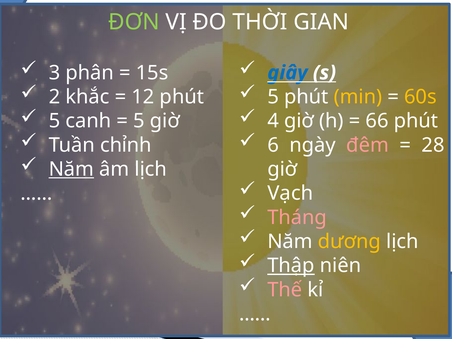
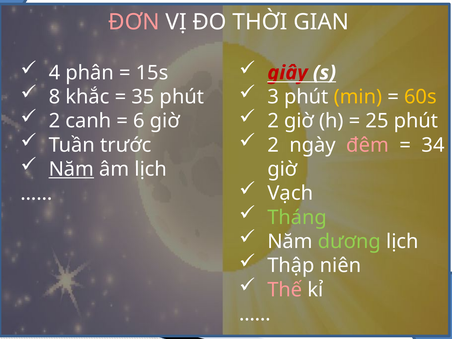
ĐƠN colour: light green -> pink (134, 22)
3: 3 -> 4 (54, 73)
giây colour: blue -> red (288, 73)
2: 2 -> 8 (54, 97)
12: 12 -> 35 (143, 97)
5: 5 -> 3 (273, 97)
5: 5 -> 2 (54, 121)
5: 5 -> 6 (139, 121)
4: 4 -> 2 (273, 121)
66: 66 -> 25 (377, 121)
chỉnh: chỉnh -> trước (126, 145)
6: 6 -> 2 (273, 145)
28: 28 -> 34 (433, 145)
Tháng colour: pink -> light green (297, 217)
dương colour: yellow -> light green (349, 242)
Thập underline: present -> none (291, 266)
